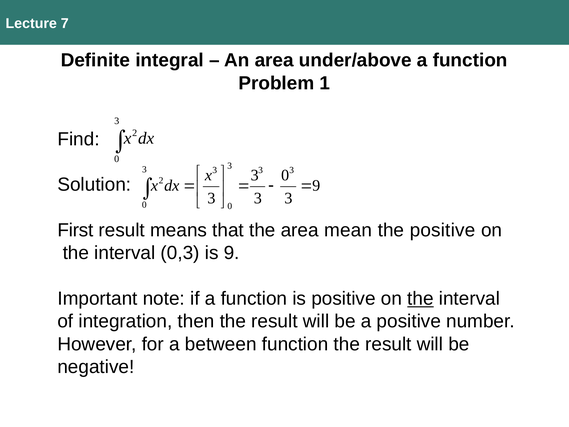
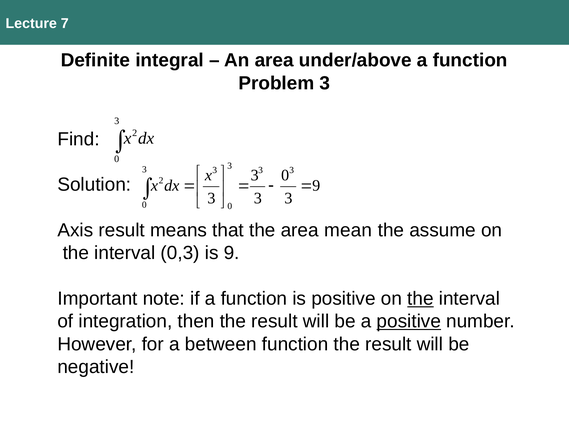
Problem 1: 1 -> 3 (325, 83)
First: First -> Axis (75, 230)
the positive: positive -> assume (443, 230)
positive underline: none -> present (409, 321)
